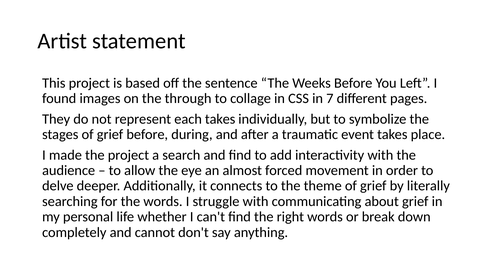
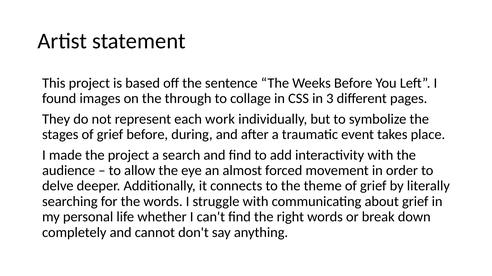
7: 7 -> 3 (330, 99)
each takes: takes -> work (220, 119)
